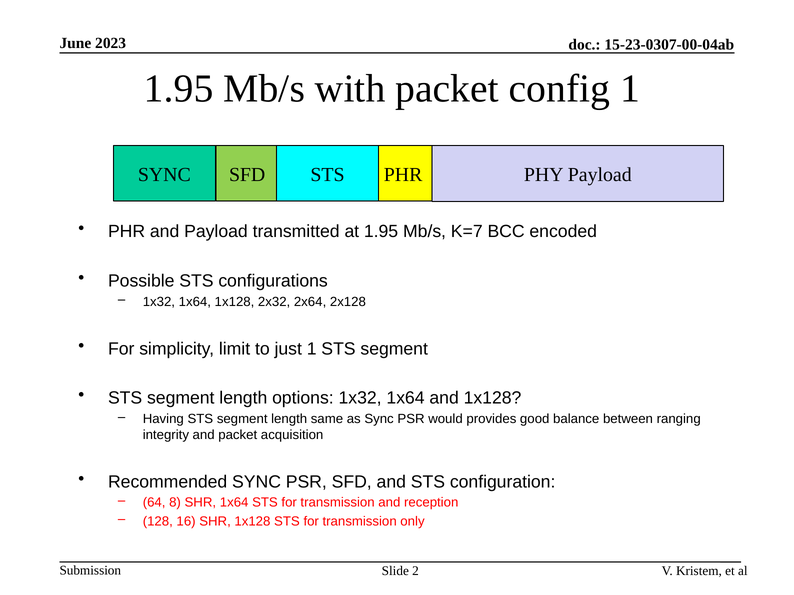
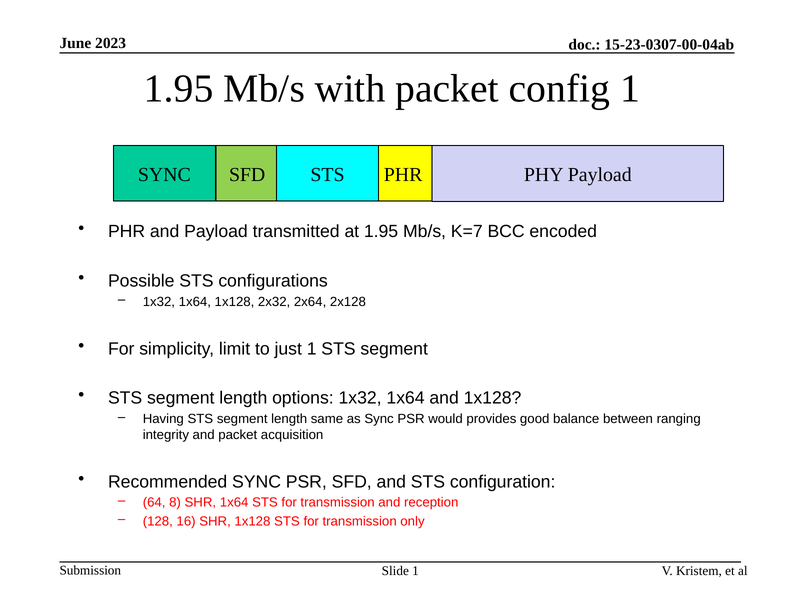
Slide 2: 2 -> 1 (415, 571)
